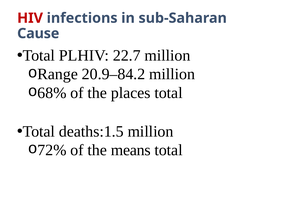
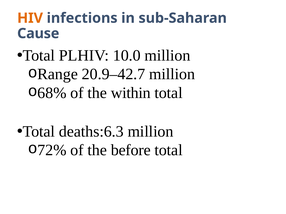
HIV colour: red -> orange (30, 18)
22.7: 22.7 -> 10.0 (127, 56)
20.9–84.2: 20.9–84.2 -> 20.9–42.7 (114, 74)
places: places -> within (131, 93)
deaths:1.5: deaths:1.5 -> deaths:6.3 (91, 132)
means: means -> before (131, 150)
